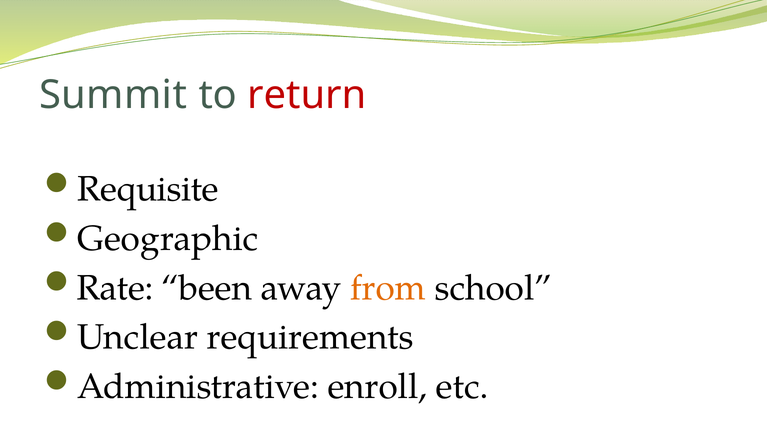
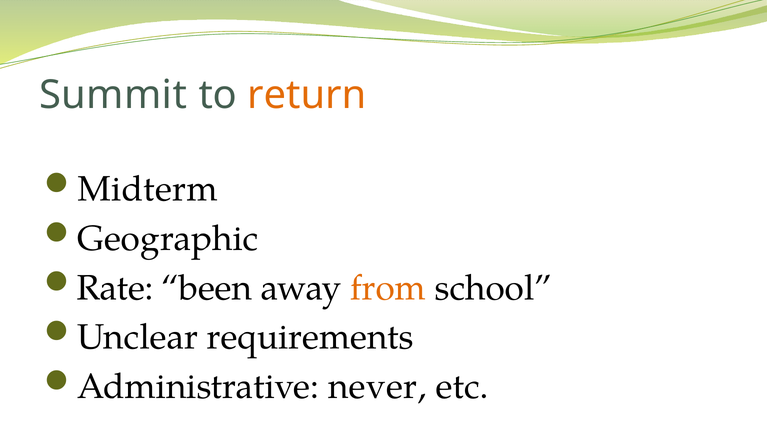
return colour: red -> orange (307, 95)
Requisite: Requisite -> Midterm (148, 189)
enroll: enroll -> never (377, 386)
